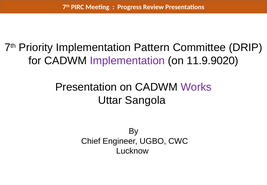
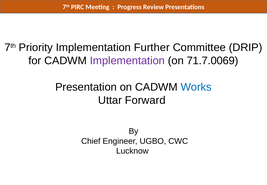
Pattern: Pattern -> Further (152, 48)
11.9.9020: 11.9.9020 -> 71.7.0069 (213, 61)
Works colour: purple -> blue (196, 87)
Sangola: Sangola -> Forward (145, 100)
